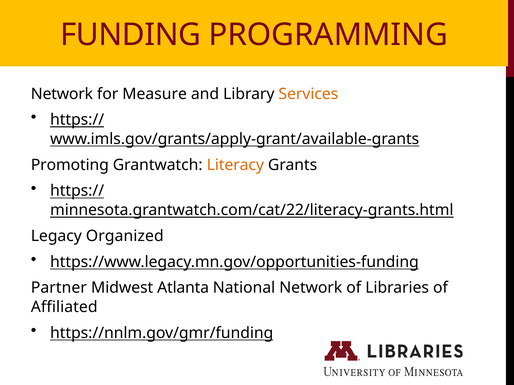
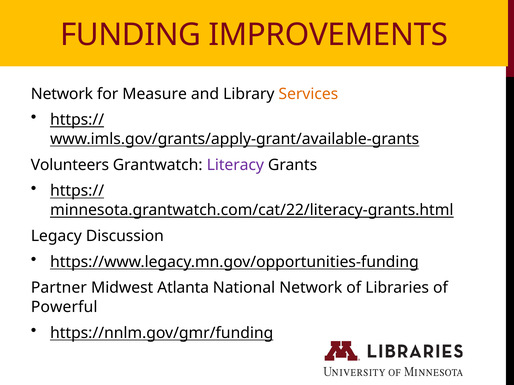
PROGRAMMING: PROGRAMMING -> IMPROVEMENTS (328, 35)
Promoting: Promoting -> Volunteers (70, 165)
Literacy colour: orange -> purple (235, 165)
Organized: Organized -> Discussion (125, 236)
Affiliated: Affiliated -> Powerful (64, 307)
